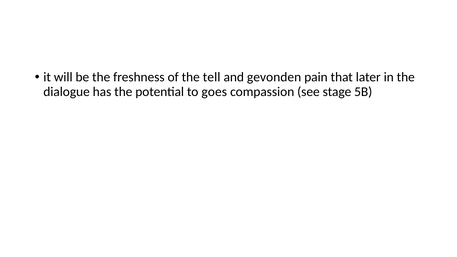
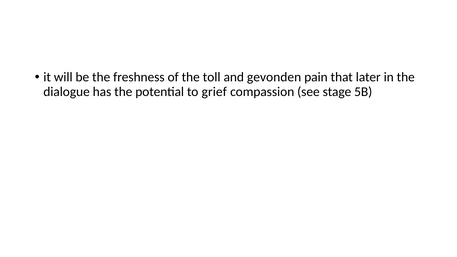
tell: tell -> toll (212, 77)
goes: goes -> grief (214, 92)
